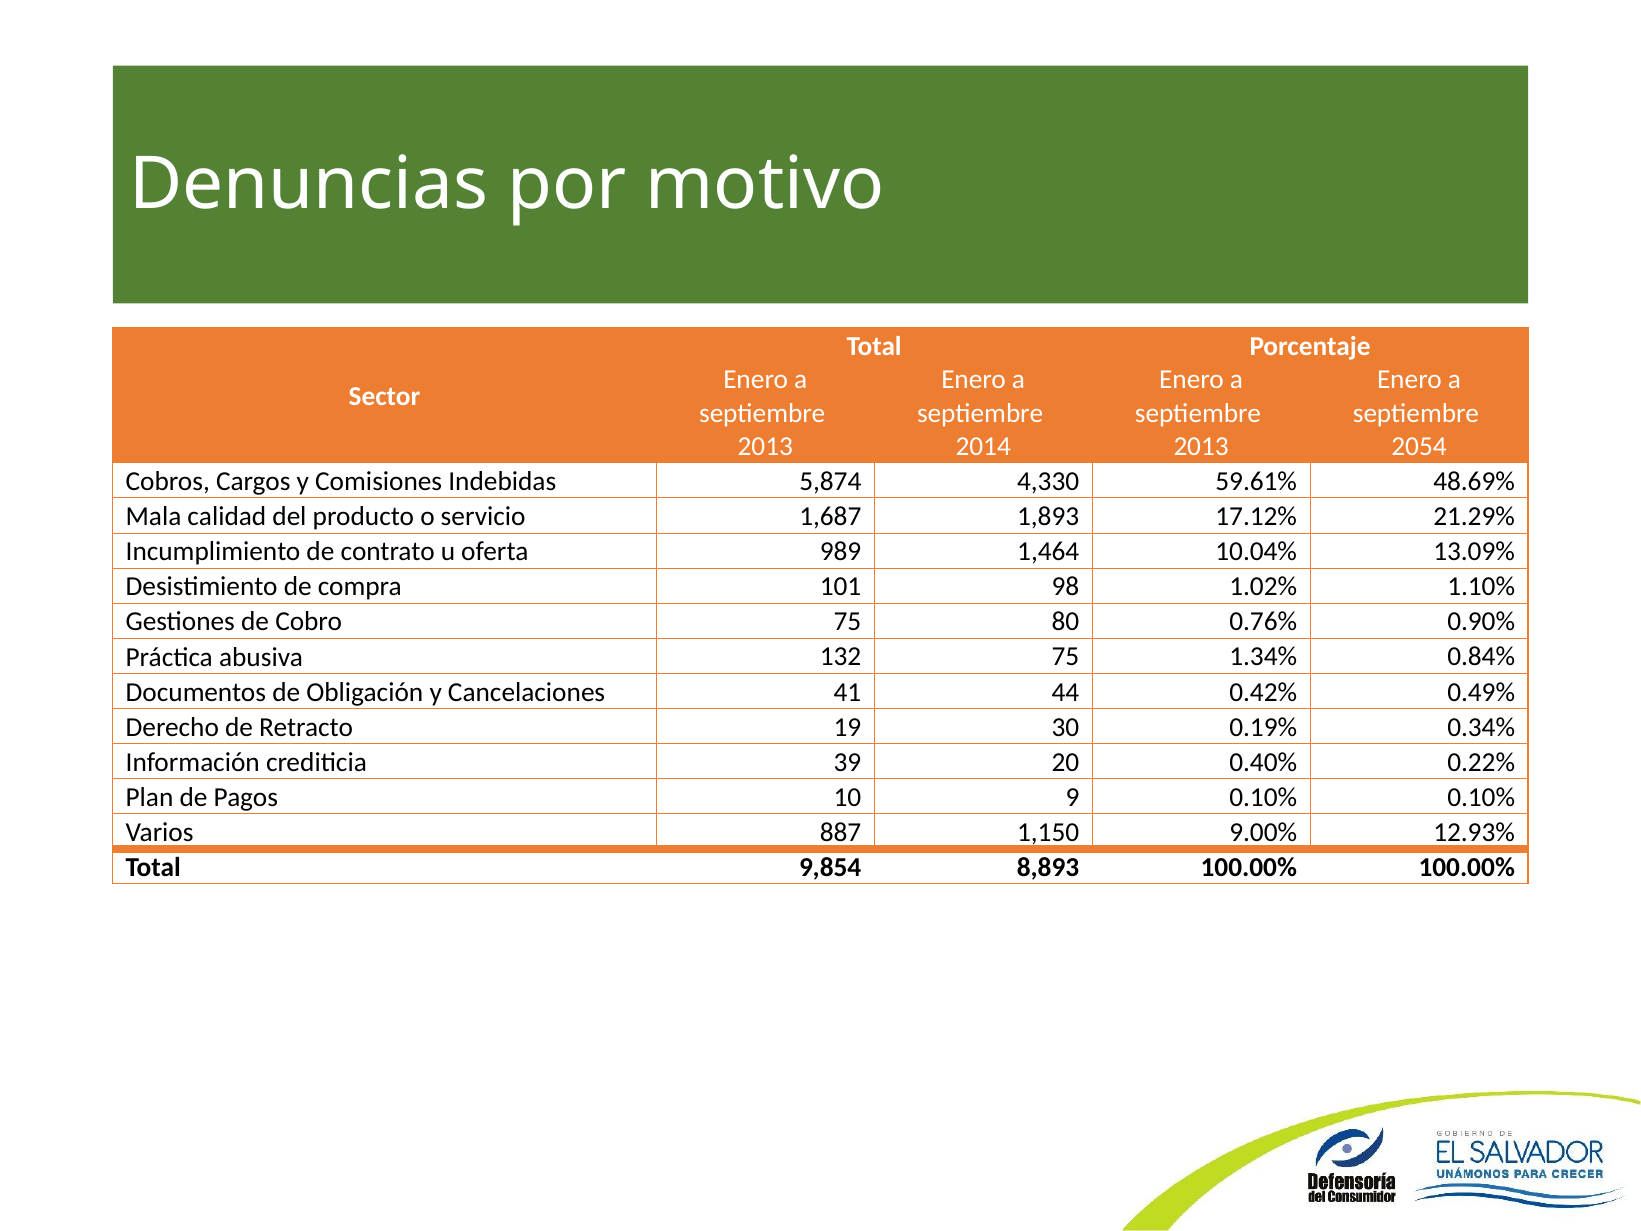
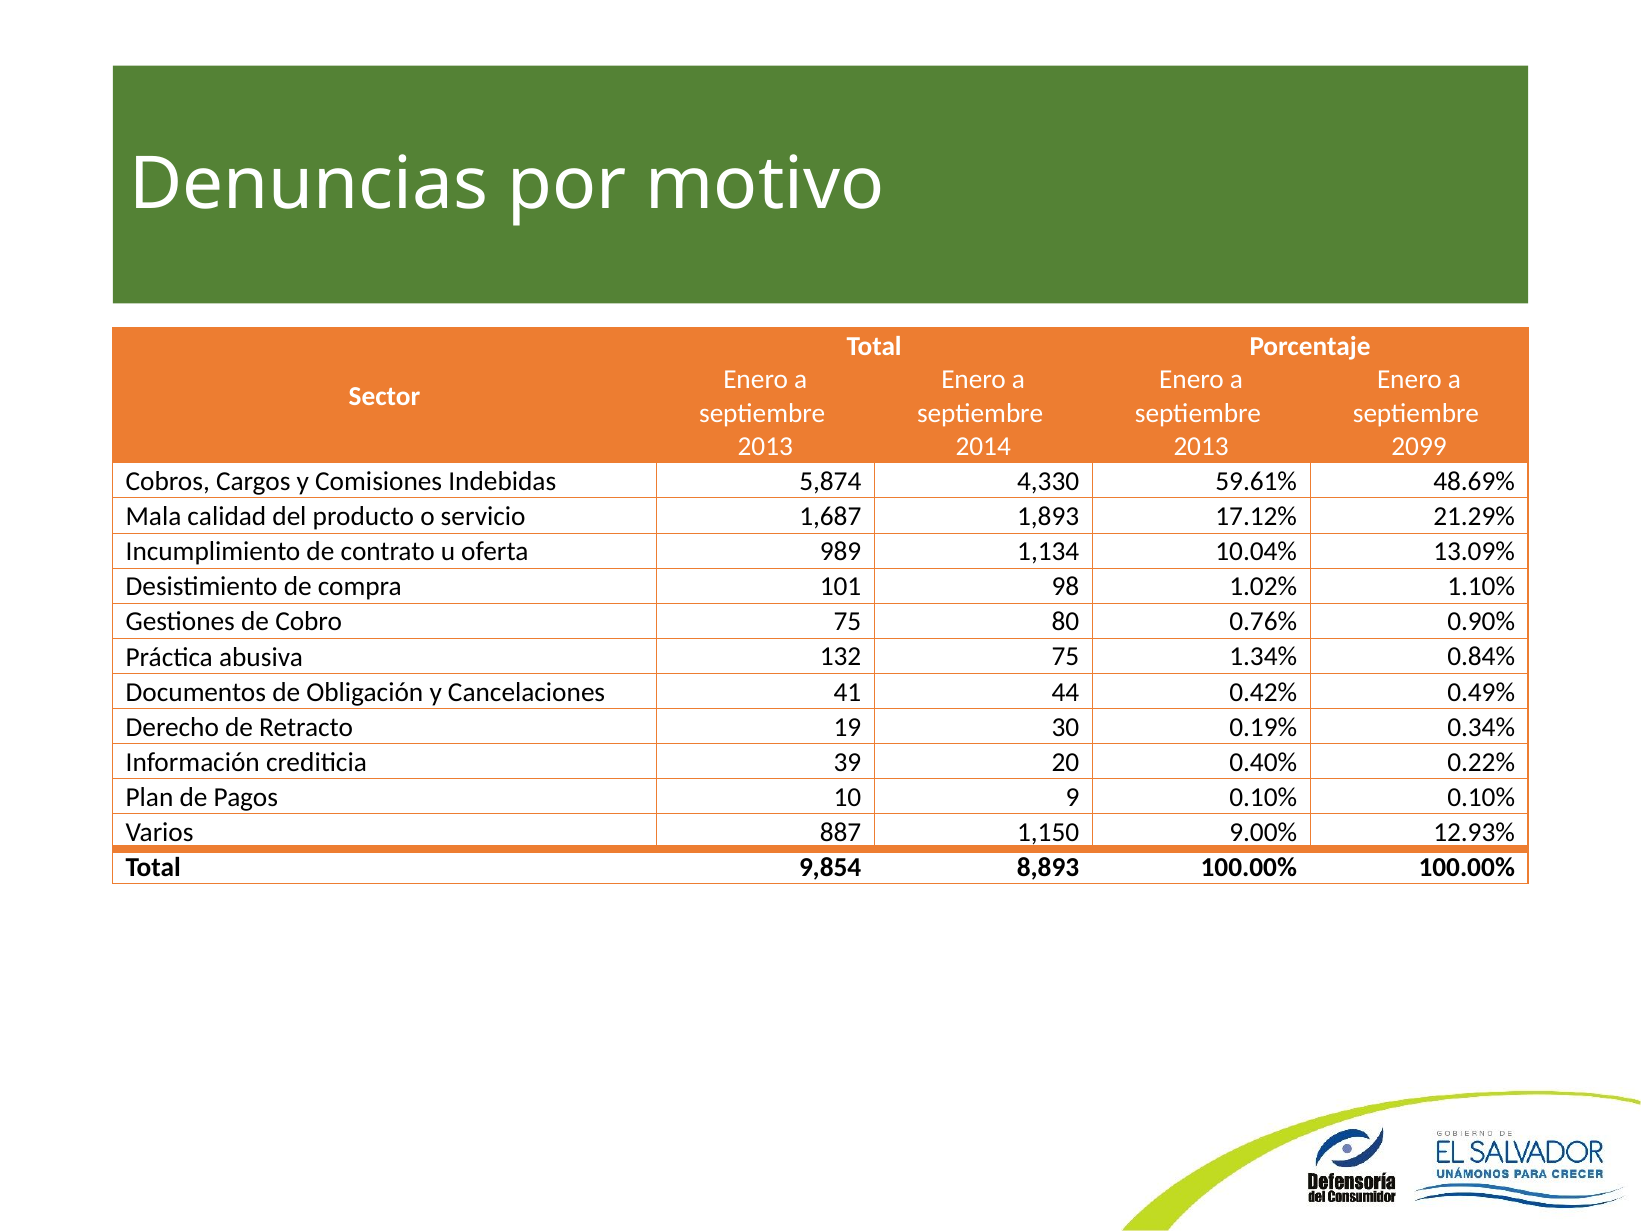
2054: 2054 -> 2099 (1419, 446)
1,464: 1,464 -> 1,134 (1048, 552)
